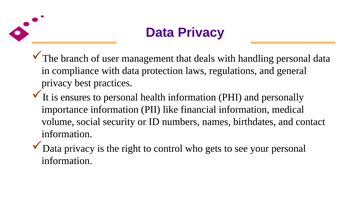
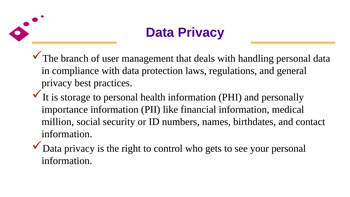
ensures: ensures -> storage (75, 97)
volume: volume -> million (58, 122)
